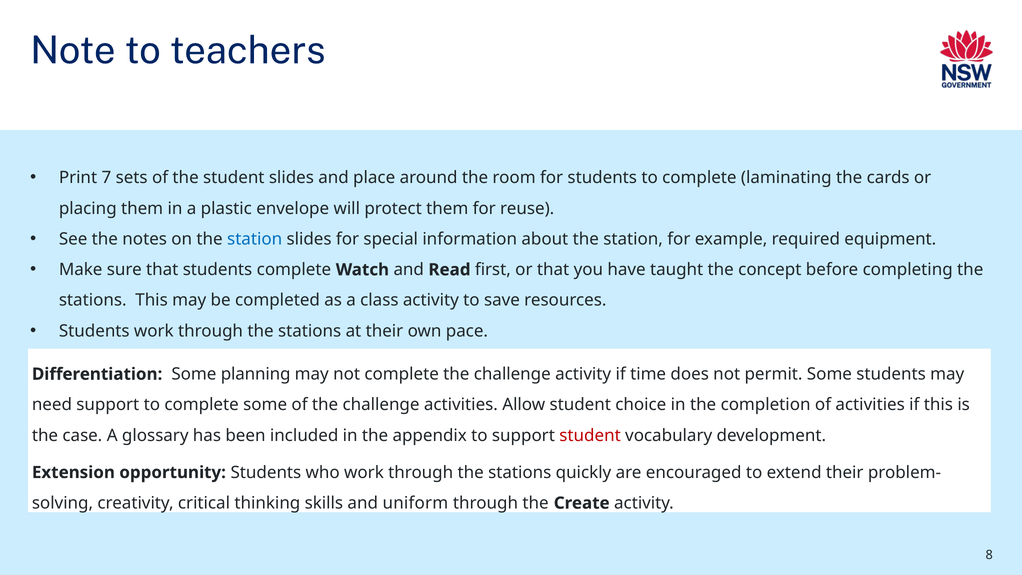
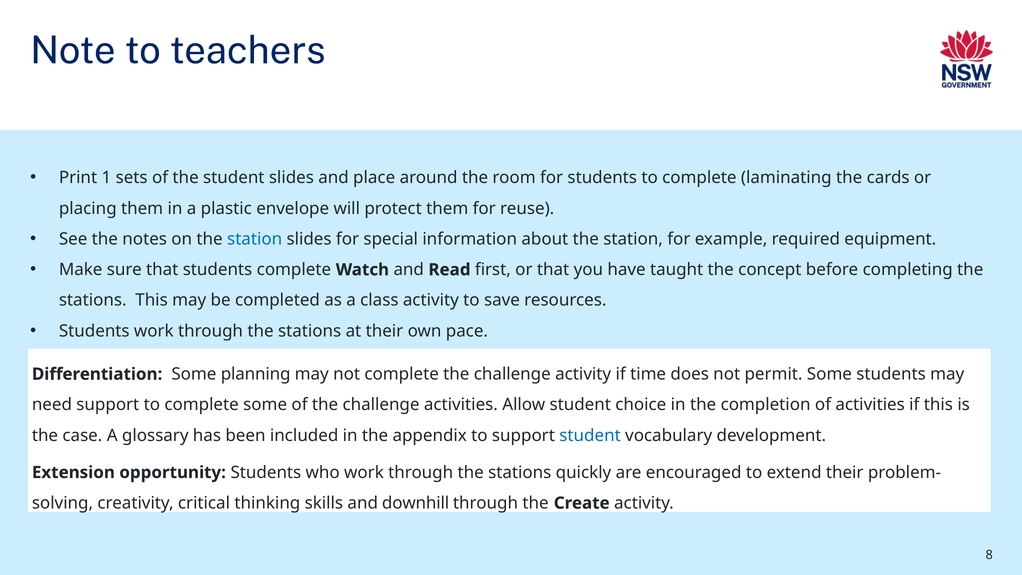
7: 7 -> 1 (106, 178)
student colour: red -> blue (590, 435)
uniform: uniform -> downhill (416, 503)
